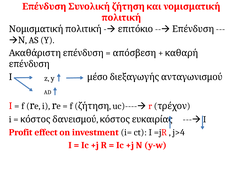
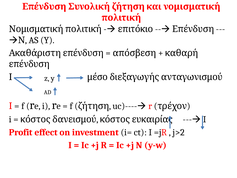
j>4: j>4 -> j>2 (179, 132)
